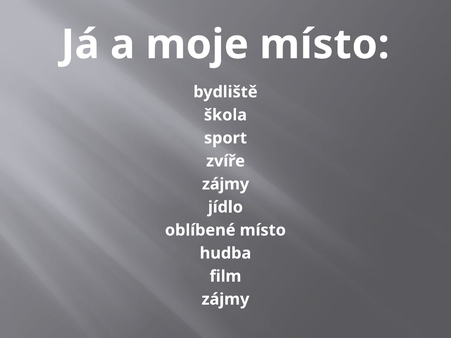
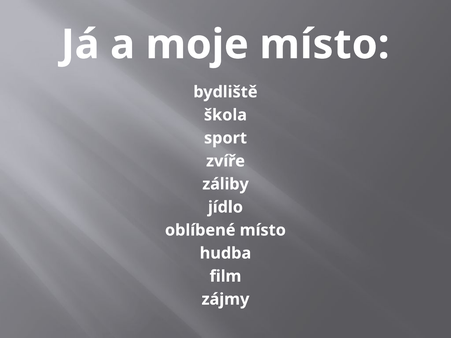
zájmy: zájmy -> záliby (226, 184)
